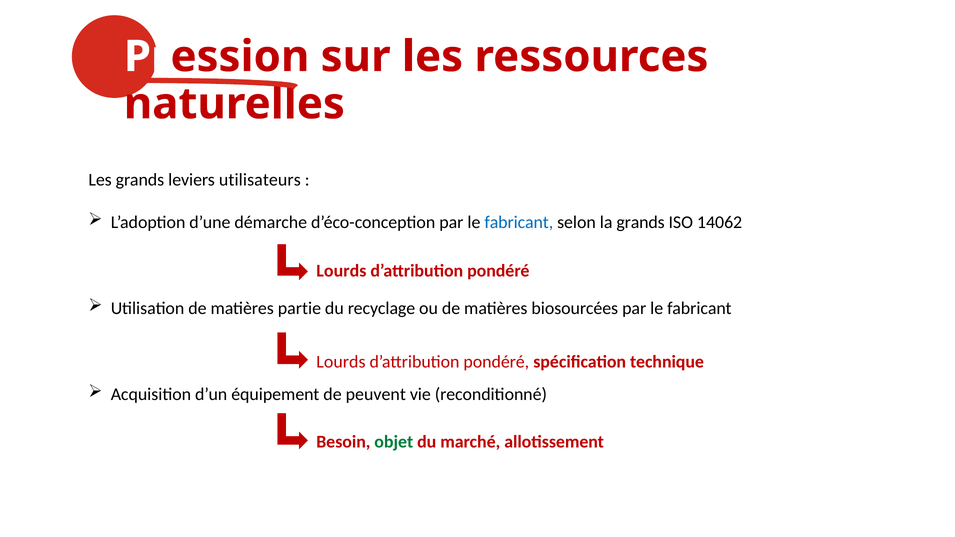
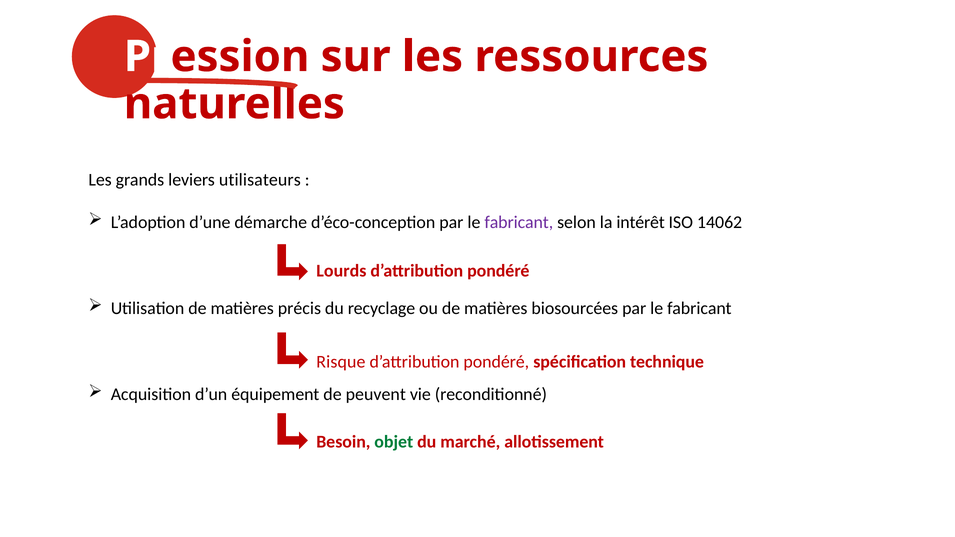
fabricant colour: blue -> purple (519, 223)
la grands: grands -> intérêt (641, 223)
partie: partie -> précis (299, 308)
Lourds: Lourds -> Risque (341, 362)
